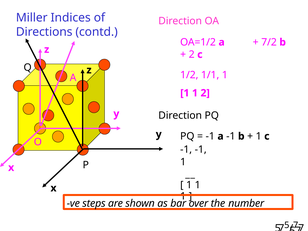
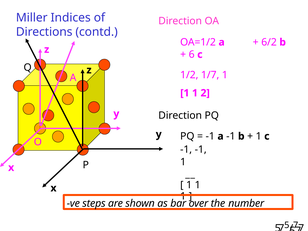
7/2: 7/2 -> 6/2 (269, 42)
2: 2 -> 6 (192, 55)
1/1: 1/1 -> 1/7 (210, 75)
